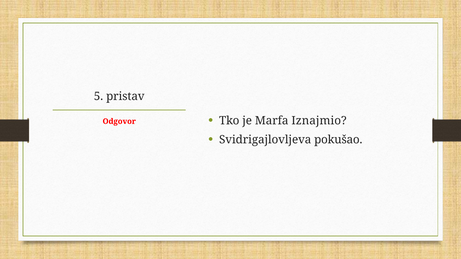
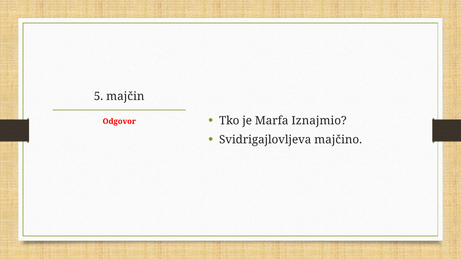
pristav: pristav -> majčin (125, 97)
pokušao: pokušao -> majčino (338, 140)
